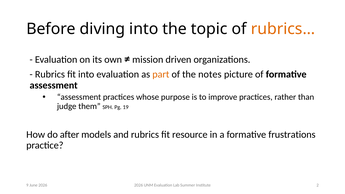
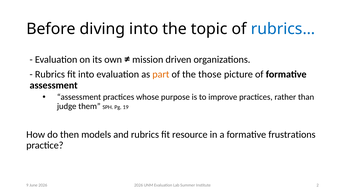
rubrics… colour: orange -> blue (283, 29)
notes: notes -> those (210, 74)
after: after -> then (70, 135)
